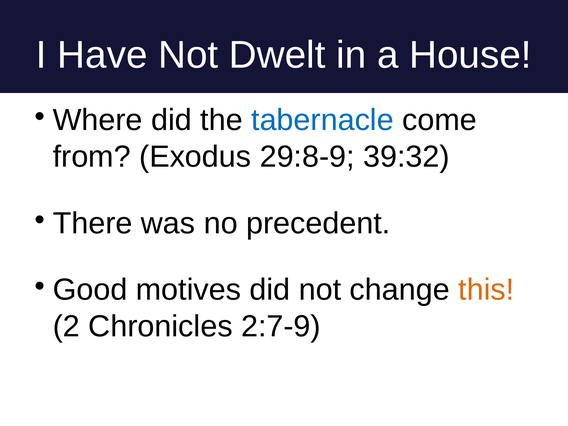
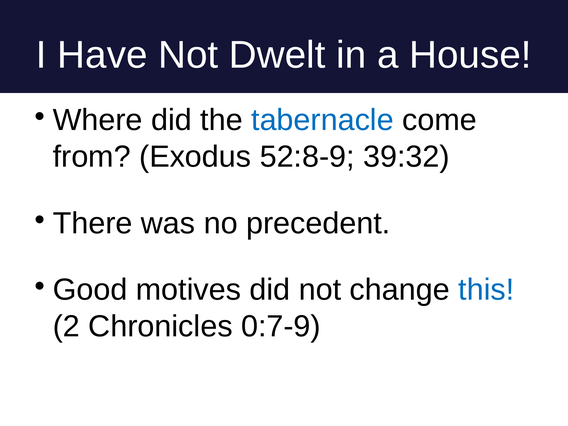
29:8-9: 29:8-9 -> 52:8-9 (307, 157)
this colour: orange -> blue (486, 290)
2:7-9: 2:7-9 -> 0:7-9 (281, 326)
